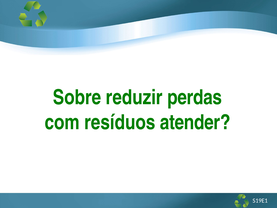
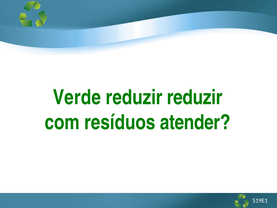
Sobre: Sobre -> Verde (77, 97)
reduzir perdas: perdas -> reduzir (195, 97)
